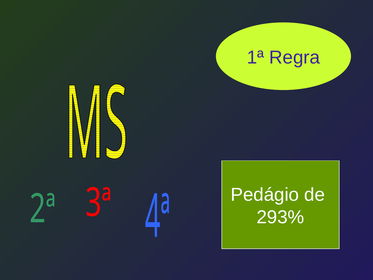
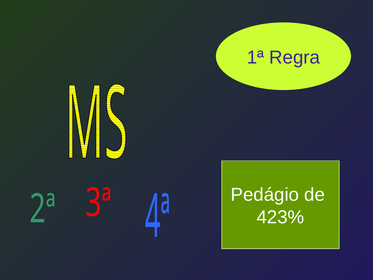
293%: 293% -> 423% (280, 217)
